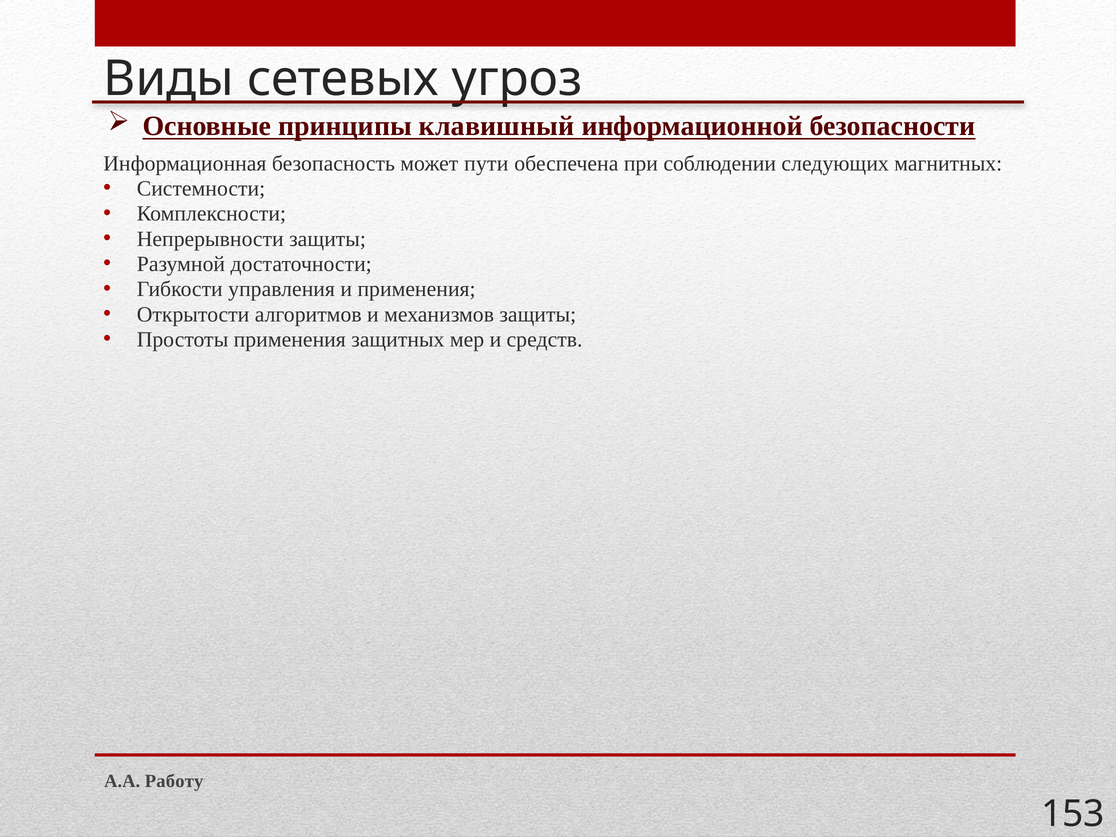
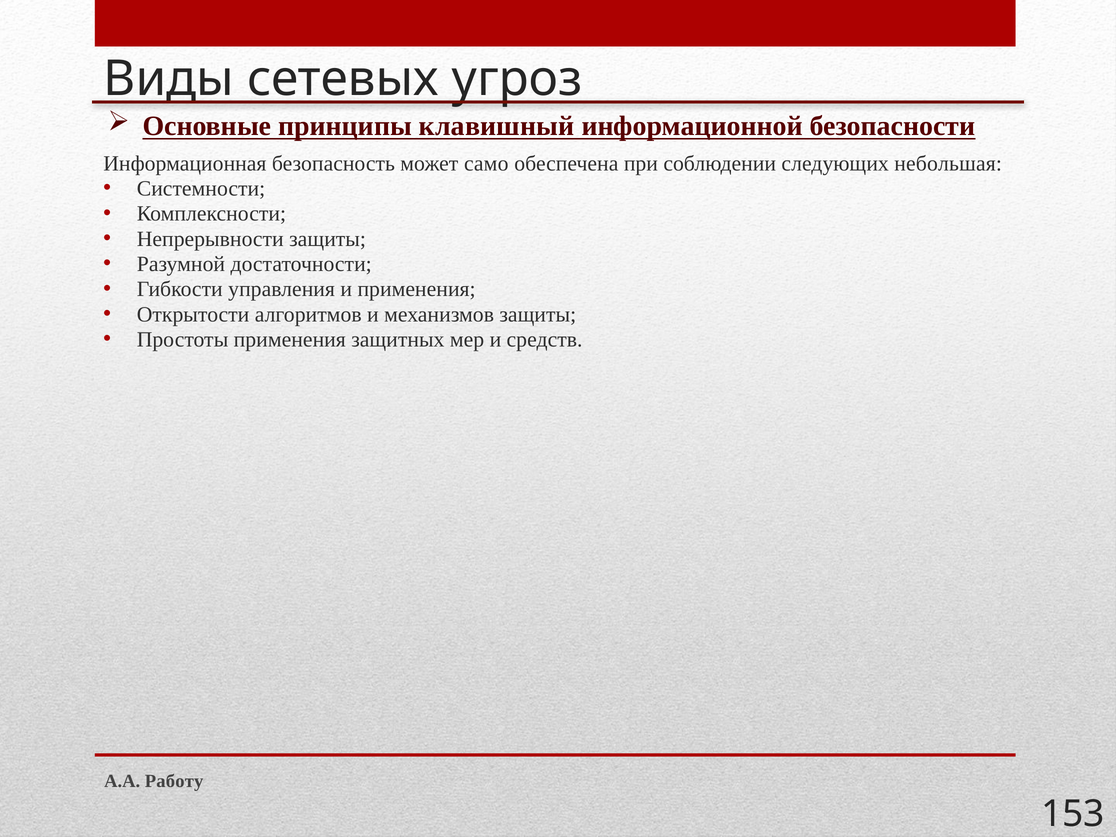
пути: пути -> само (486, 163)
магнитных: магнитных -> небольшая (948, 163)
